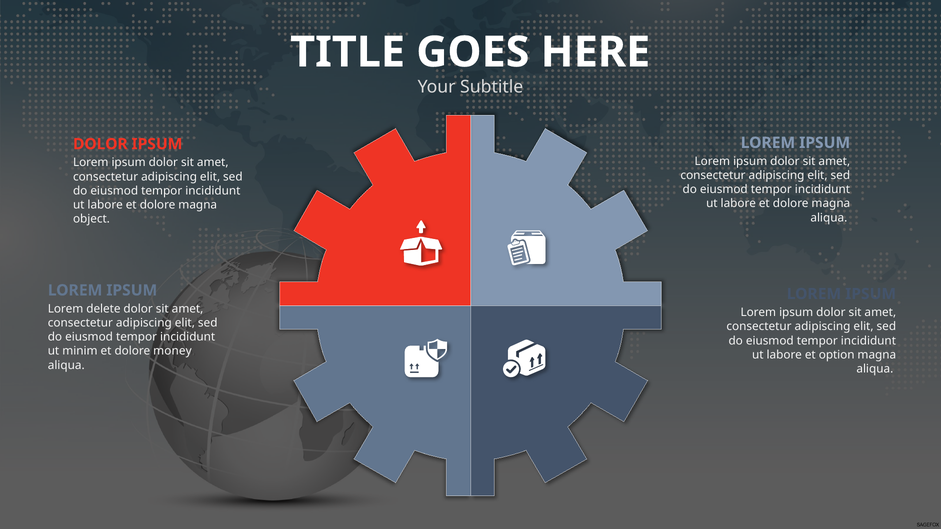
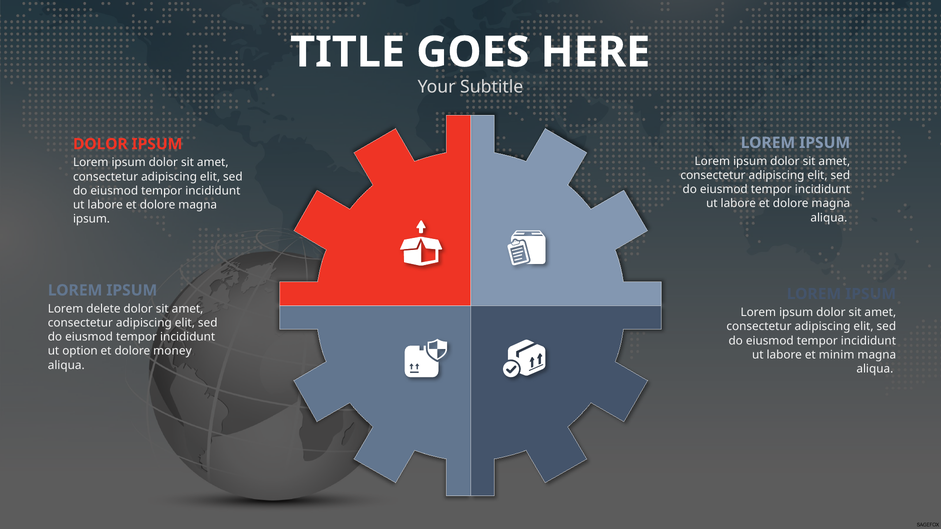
object: object -> ipsum (91, 219)
minim: minim -> option (80, 351)
option: option -> minim (837, 355)
